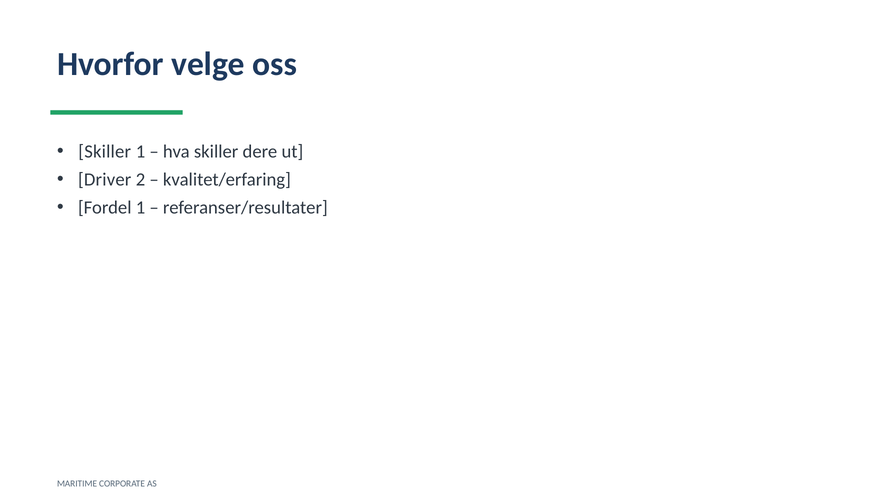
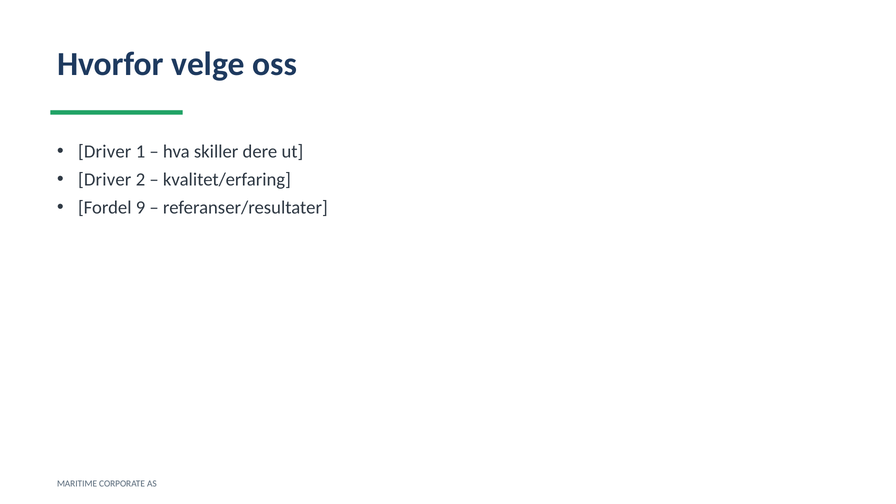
Skiller: Skiller -> Driver (105, 152)
Fordel 1: 1 -> 9 (141, 208)
